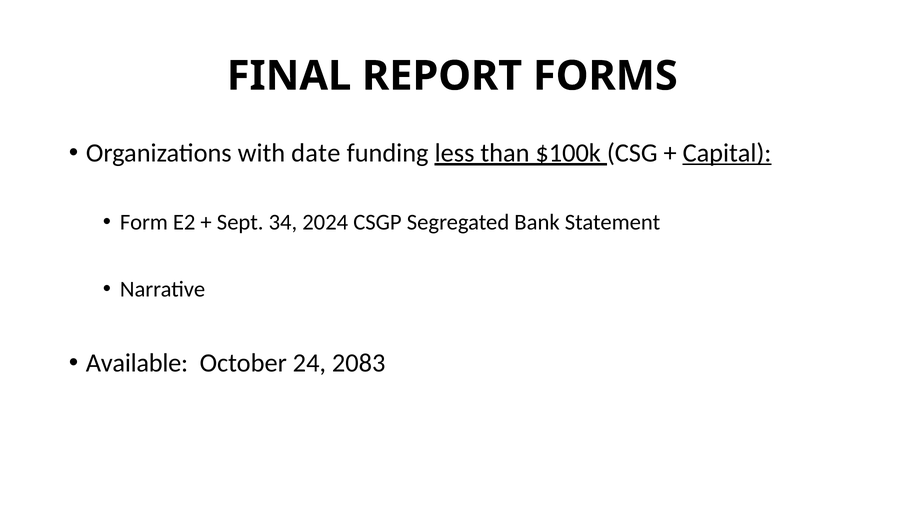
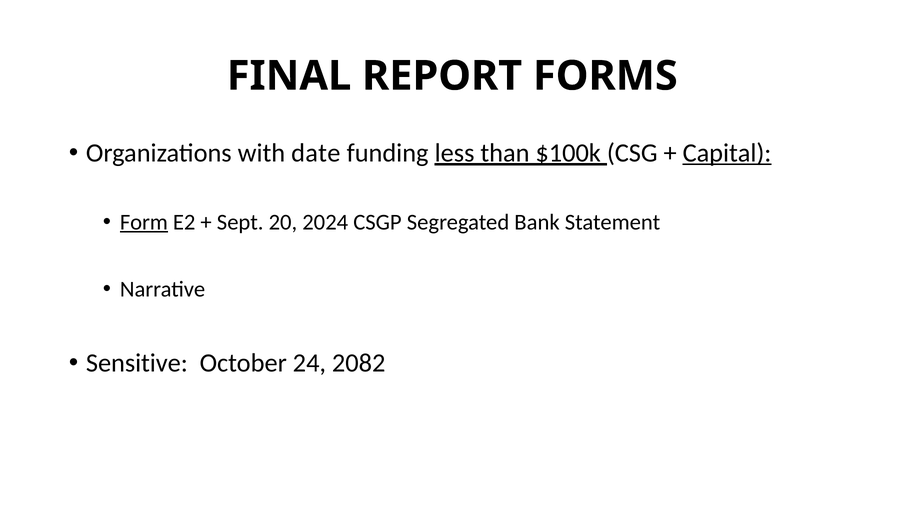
Form underline: none -> present (144, 222)
34: 34 -> 20 (283, 222)
Available: Available -> Sensitive (137, 363)
2083: 2083 -> 2082 (359, 363)
